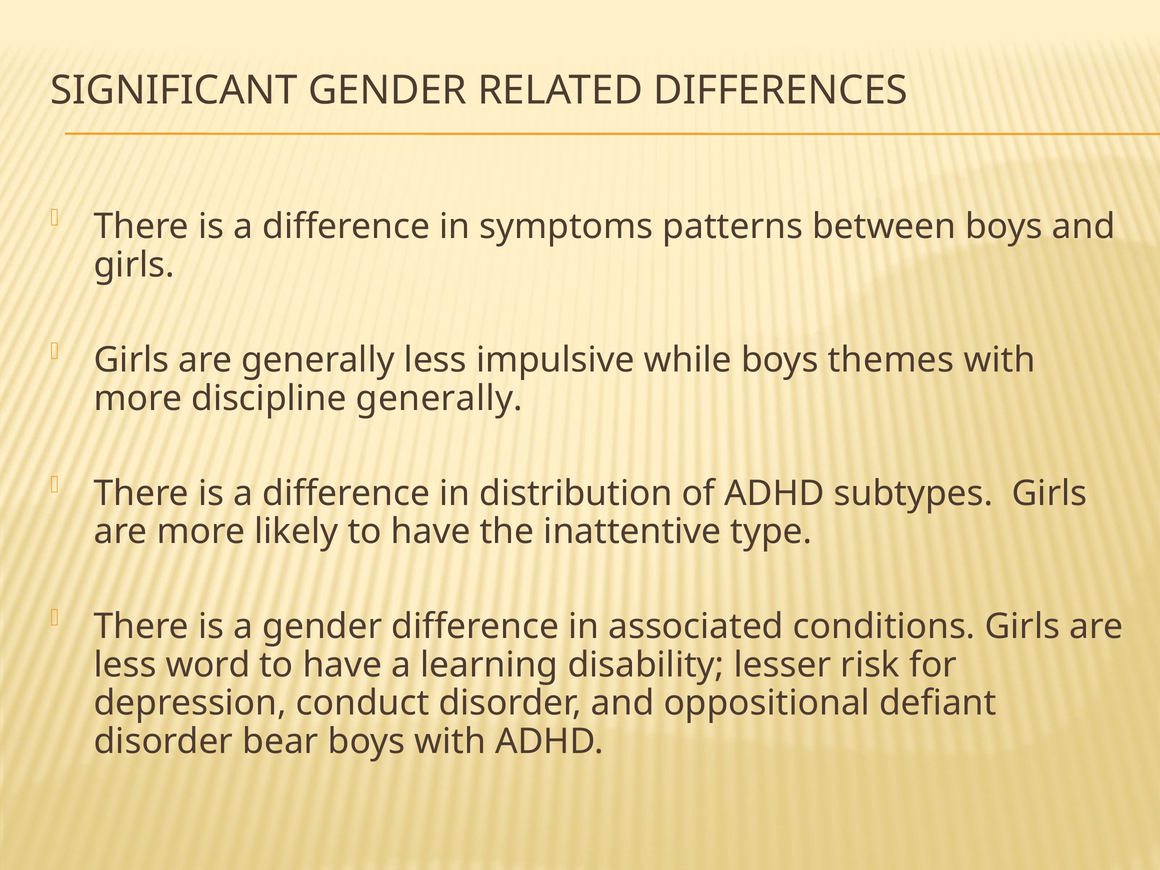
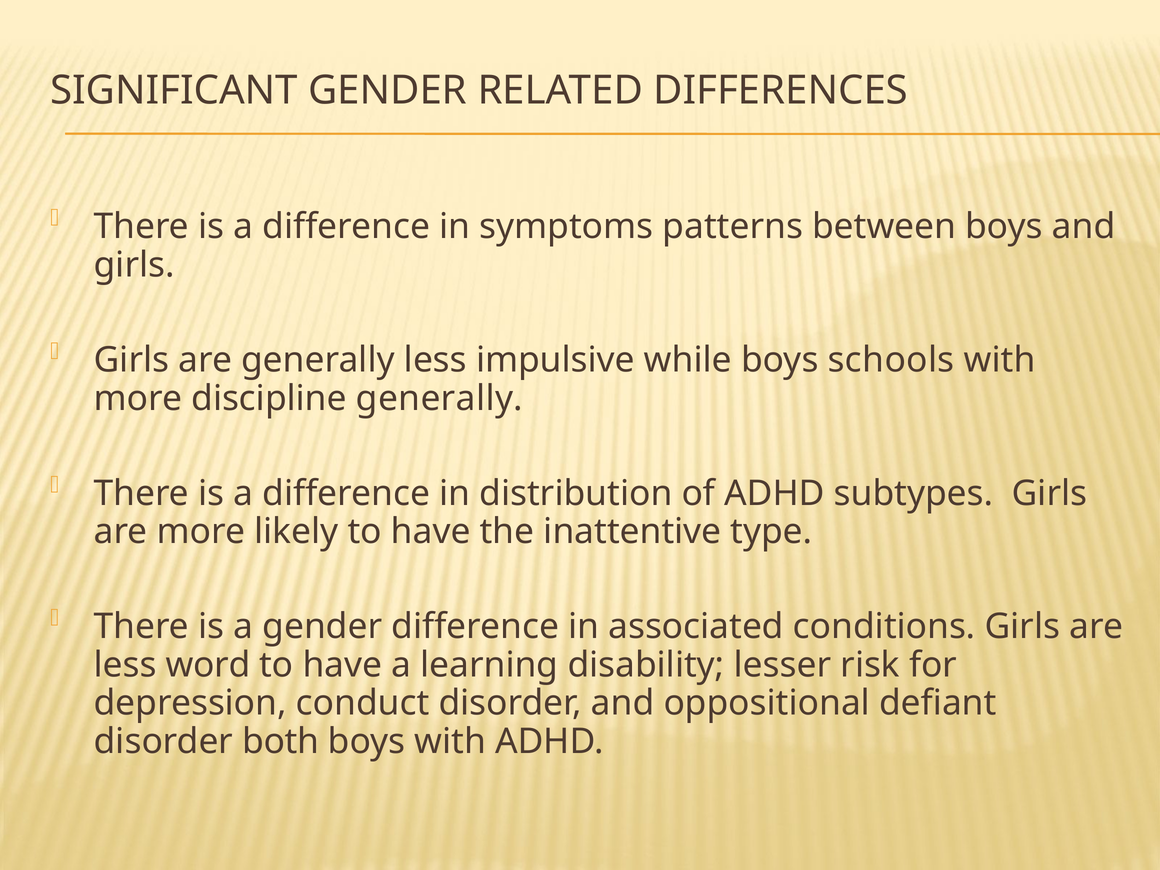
themes: themes -> schools (891, 360)
bear: bear -> both (281, 742)
